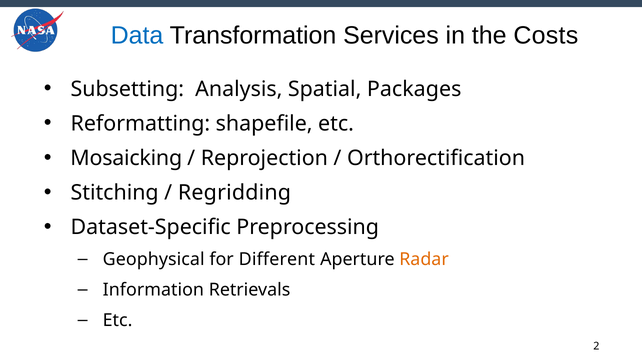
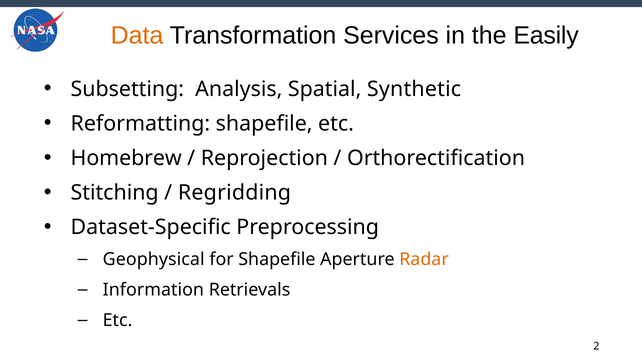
Data colour: blue -> orange (137, 36)
Costs: Costs -> Easily (546, 36)
Packages: Packages -> Synthetic (414, 89)
Mosaicking: Mosaicking -> Homebrew (126, 158)
for Different: Different -> Shapefile (277, 260)
